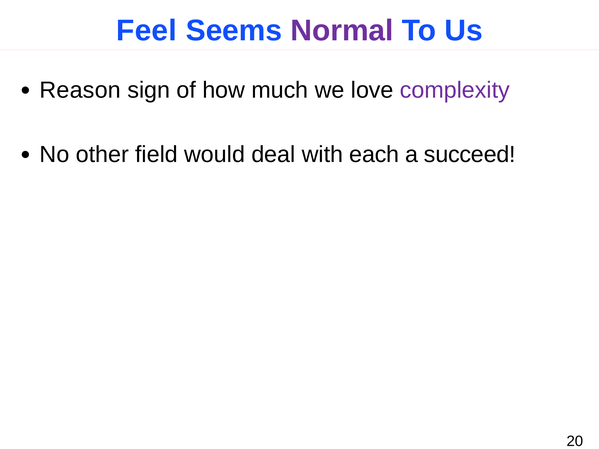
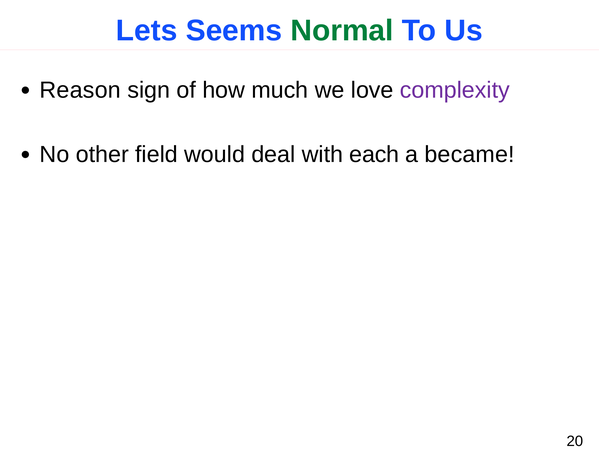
Feel: Feel -> Lets (147, 31)
Normal colour: purple -> green (342, 31)
succeed: succeed -> became (470, 155)
